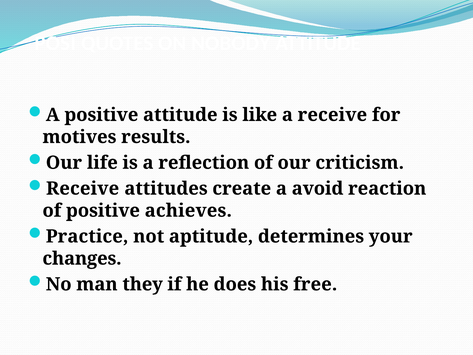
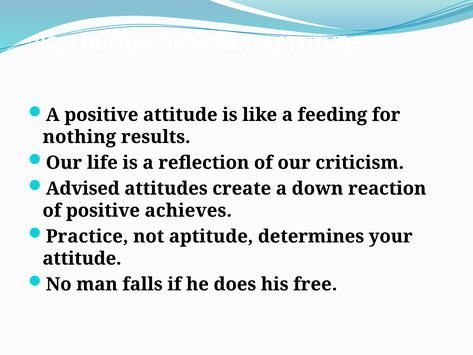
a receive: receive -> feeding (332, 115)
motives: motives -> nothing (79, 137)
Receive: Receive -> Advised (83, 188)
avoid: avoid -> down (317, 188)
changes: changes -> attitude (82, 258)
they: they -> falls (143, 284)
